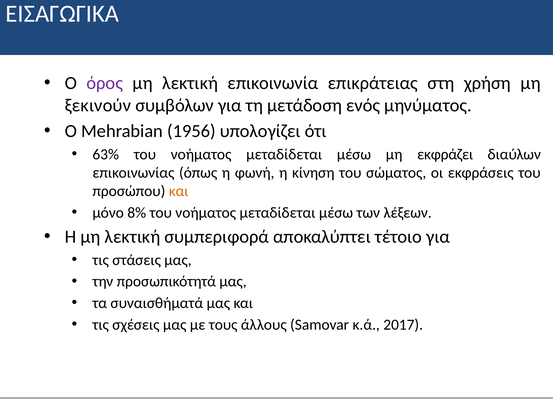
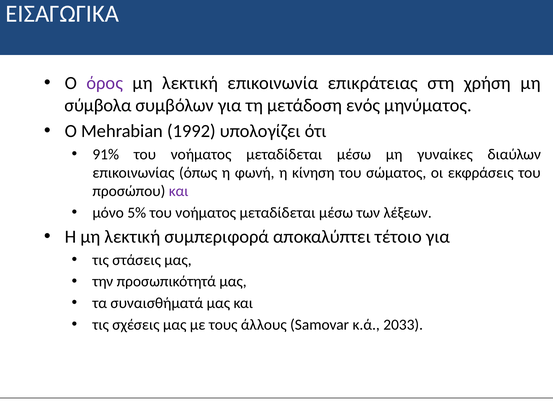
ξεκινούν: ξεκινούν -> σύμβολα (98, 105)
1956: 1956 -> 1992 (191, 131)
63%: 63% -> 91% (106, 154)
εκφράζει: εκφράζει -> γυναίκες (445, 154)
και colour: orange -> purple (179, 191)
8%: 8% -> 5% (137, 213)
2017: 2017 -> 2033 (403, 324)
